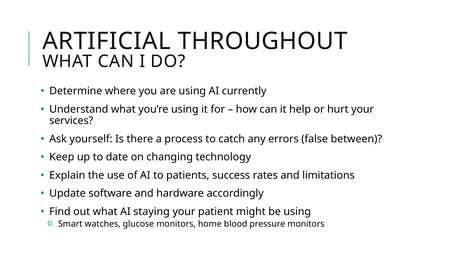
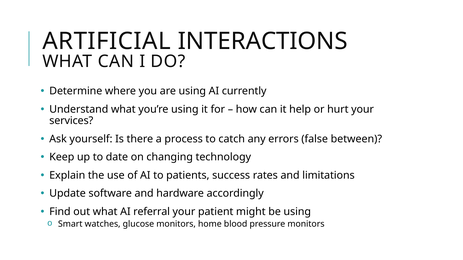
THROUGHOUT: THROUGHOUT -> INTERACTIONS (263, 41)
staying: staying -> referral (152, 212)
